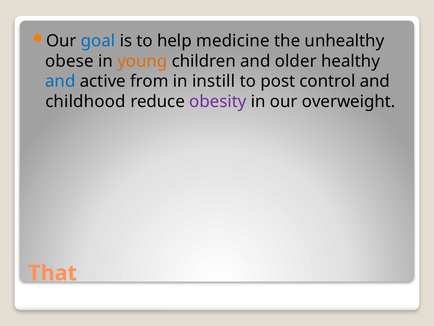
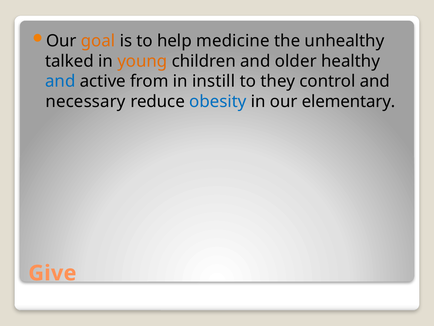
goal colour: blue -> orange (98, 41)
obese: obese -> talked (70, 61)
post: post -> they (278, 81)
childhood: childhood -> necessary (85, 101)
obesity colour: purple -> blue (218, 101)
overweight: overweight -> elementary (349, 101)
That: That -> Give (52, 273)
